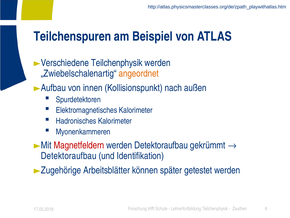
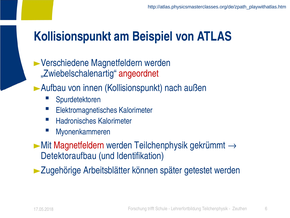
Teilchenspuren: Teilchenspuren -> Kollisionspunkt (72, 36)
Teilchenphysik: Teilchenphysik -> Magnetfeldern (117, 63)
angeordnet colour: orange -> red (139, 73)
werden Detektoraufbau: Detektoraufbau -> Teilchenphysik (161, 145)
